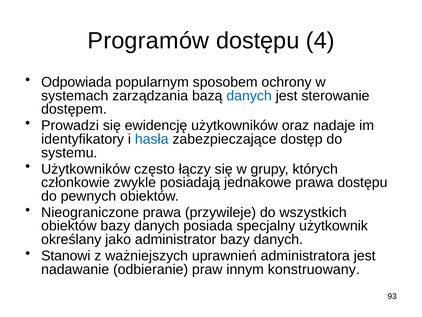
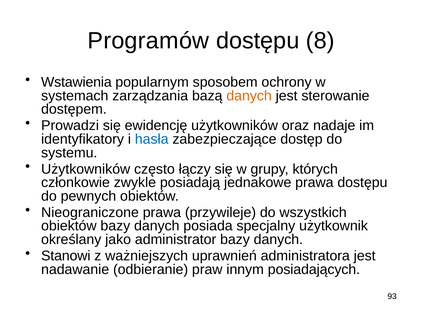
4: 4 -> 8 (320, 41)
Odpowiada: Odpowiada -> Wstawienia (76, 82)
danych colour: blue -> orange (249, 96)
konstruowany: konstruowany -> posiadających (314, 269)
